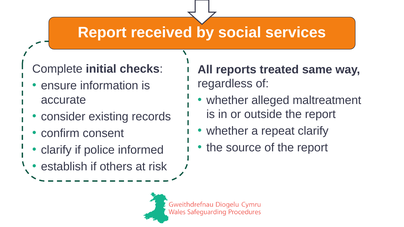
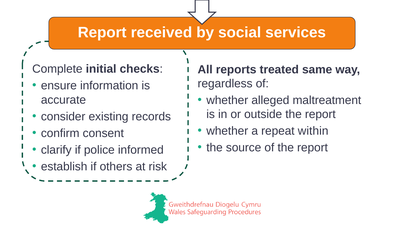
repeat clarify: clarify -> within (313, 131)
